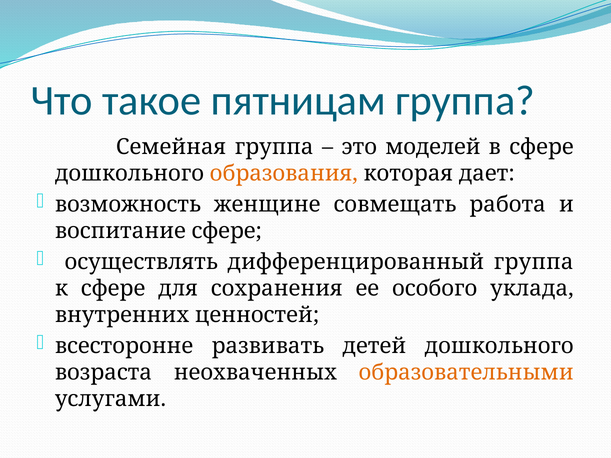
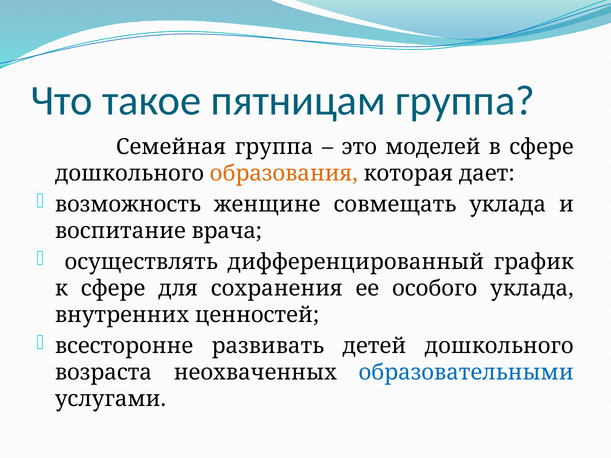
совмещать работа: работа -> уклада (508, 205)
воспитание сфере: сфере -> врача (227, 231)
дифференцированный группа: группа -> график (534, 262)
образовательными colour: orange -> blue (466, 373)
